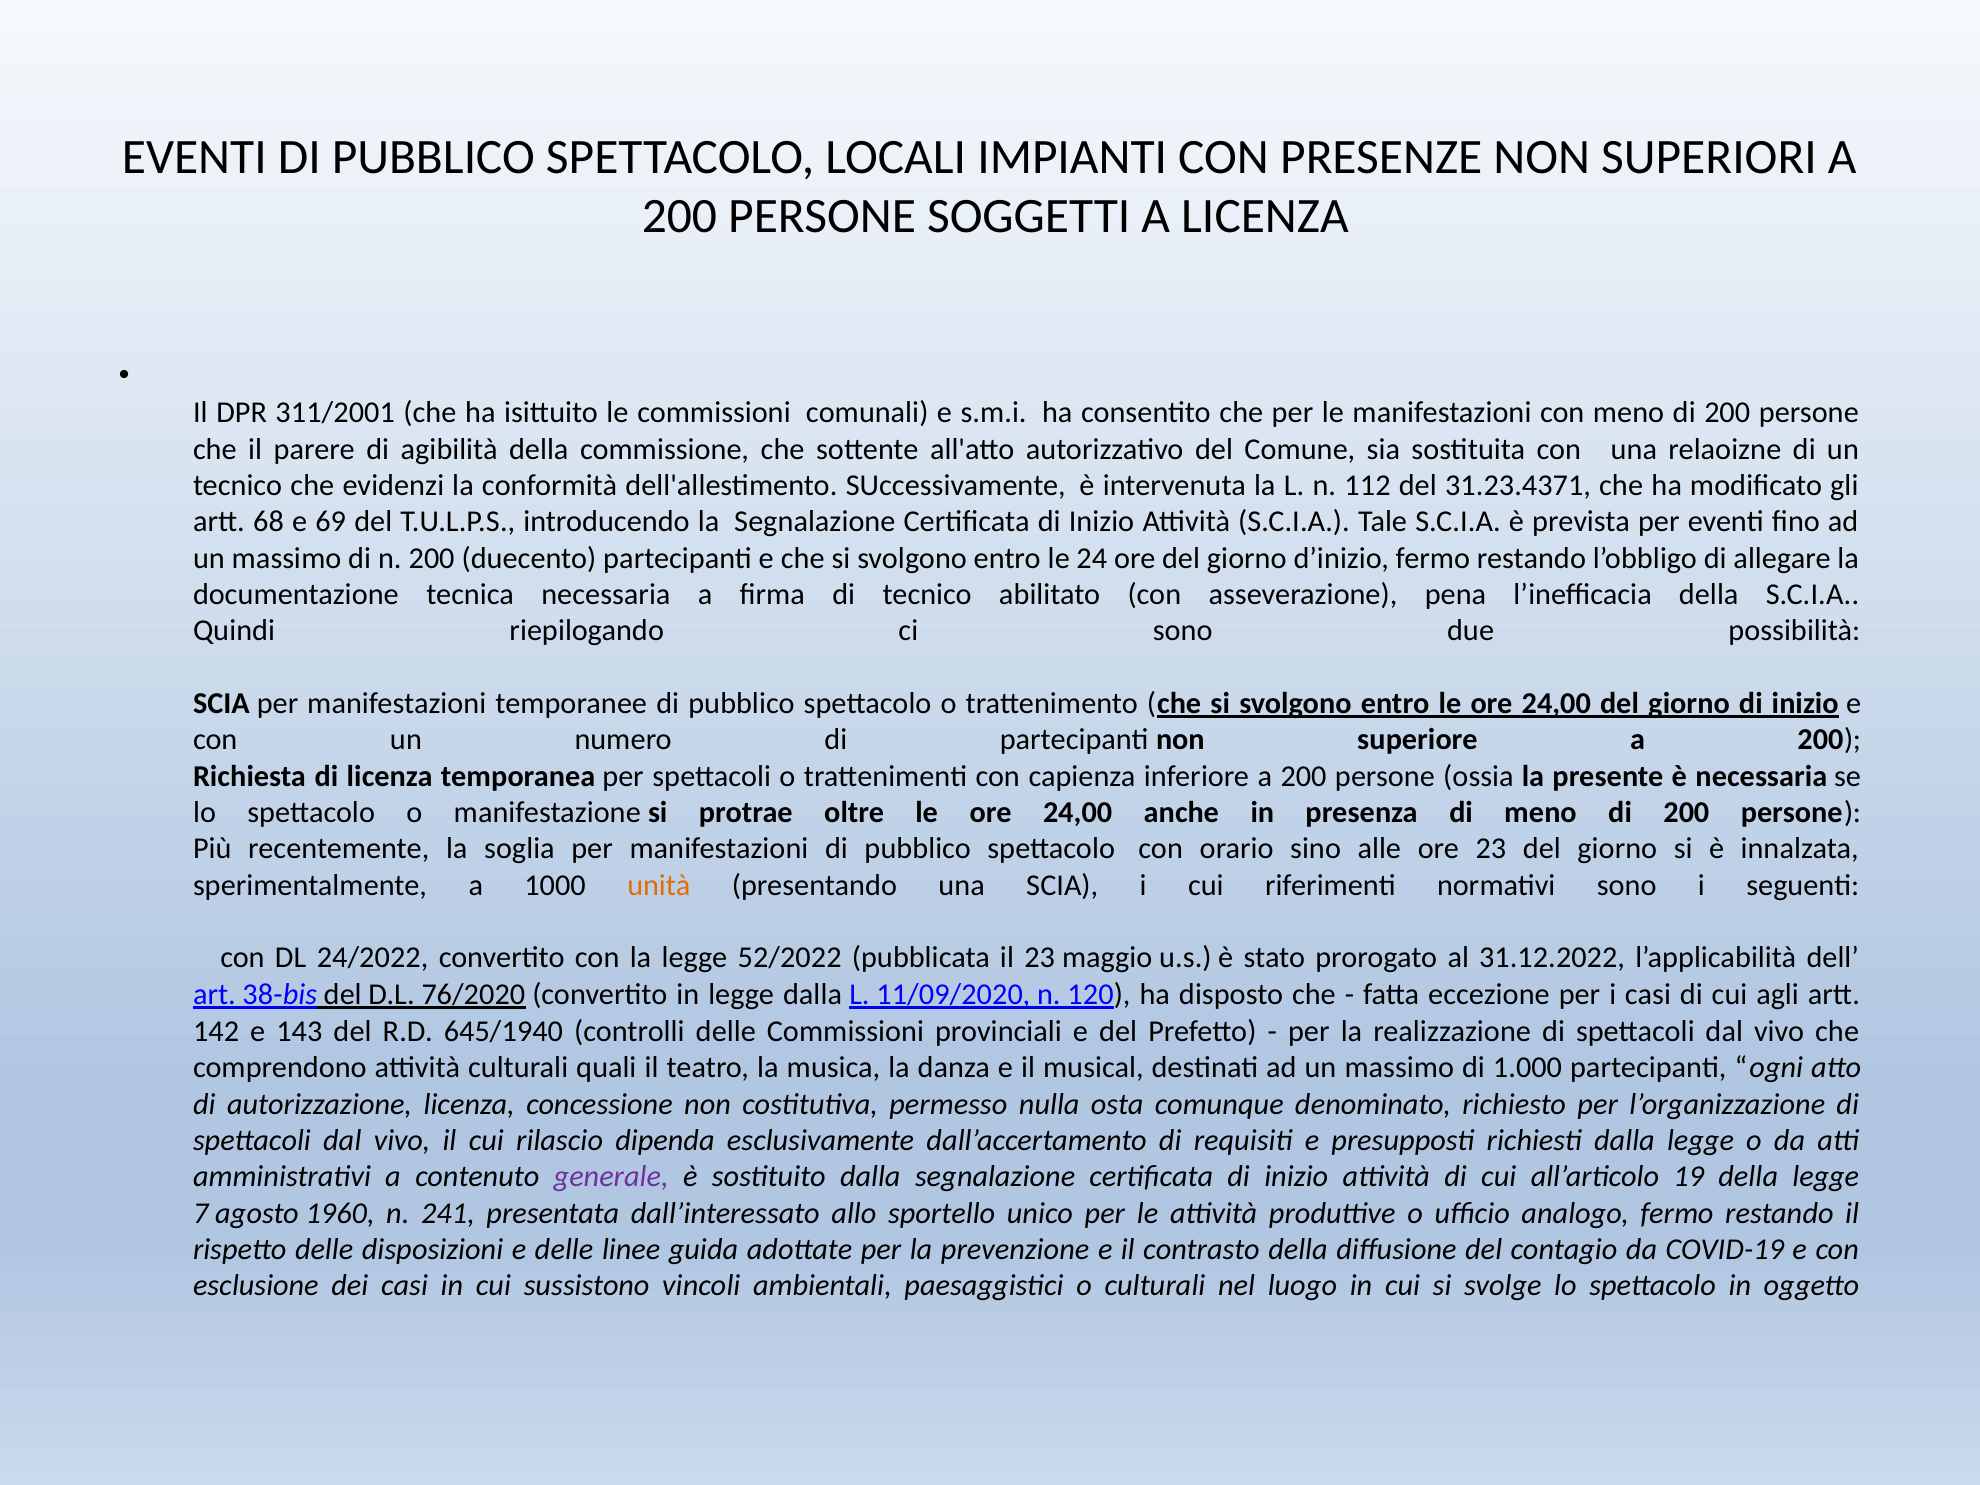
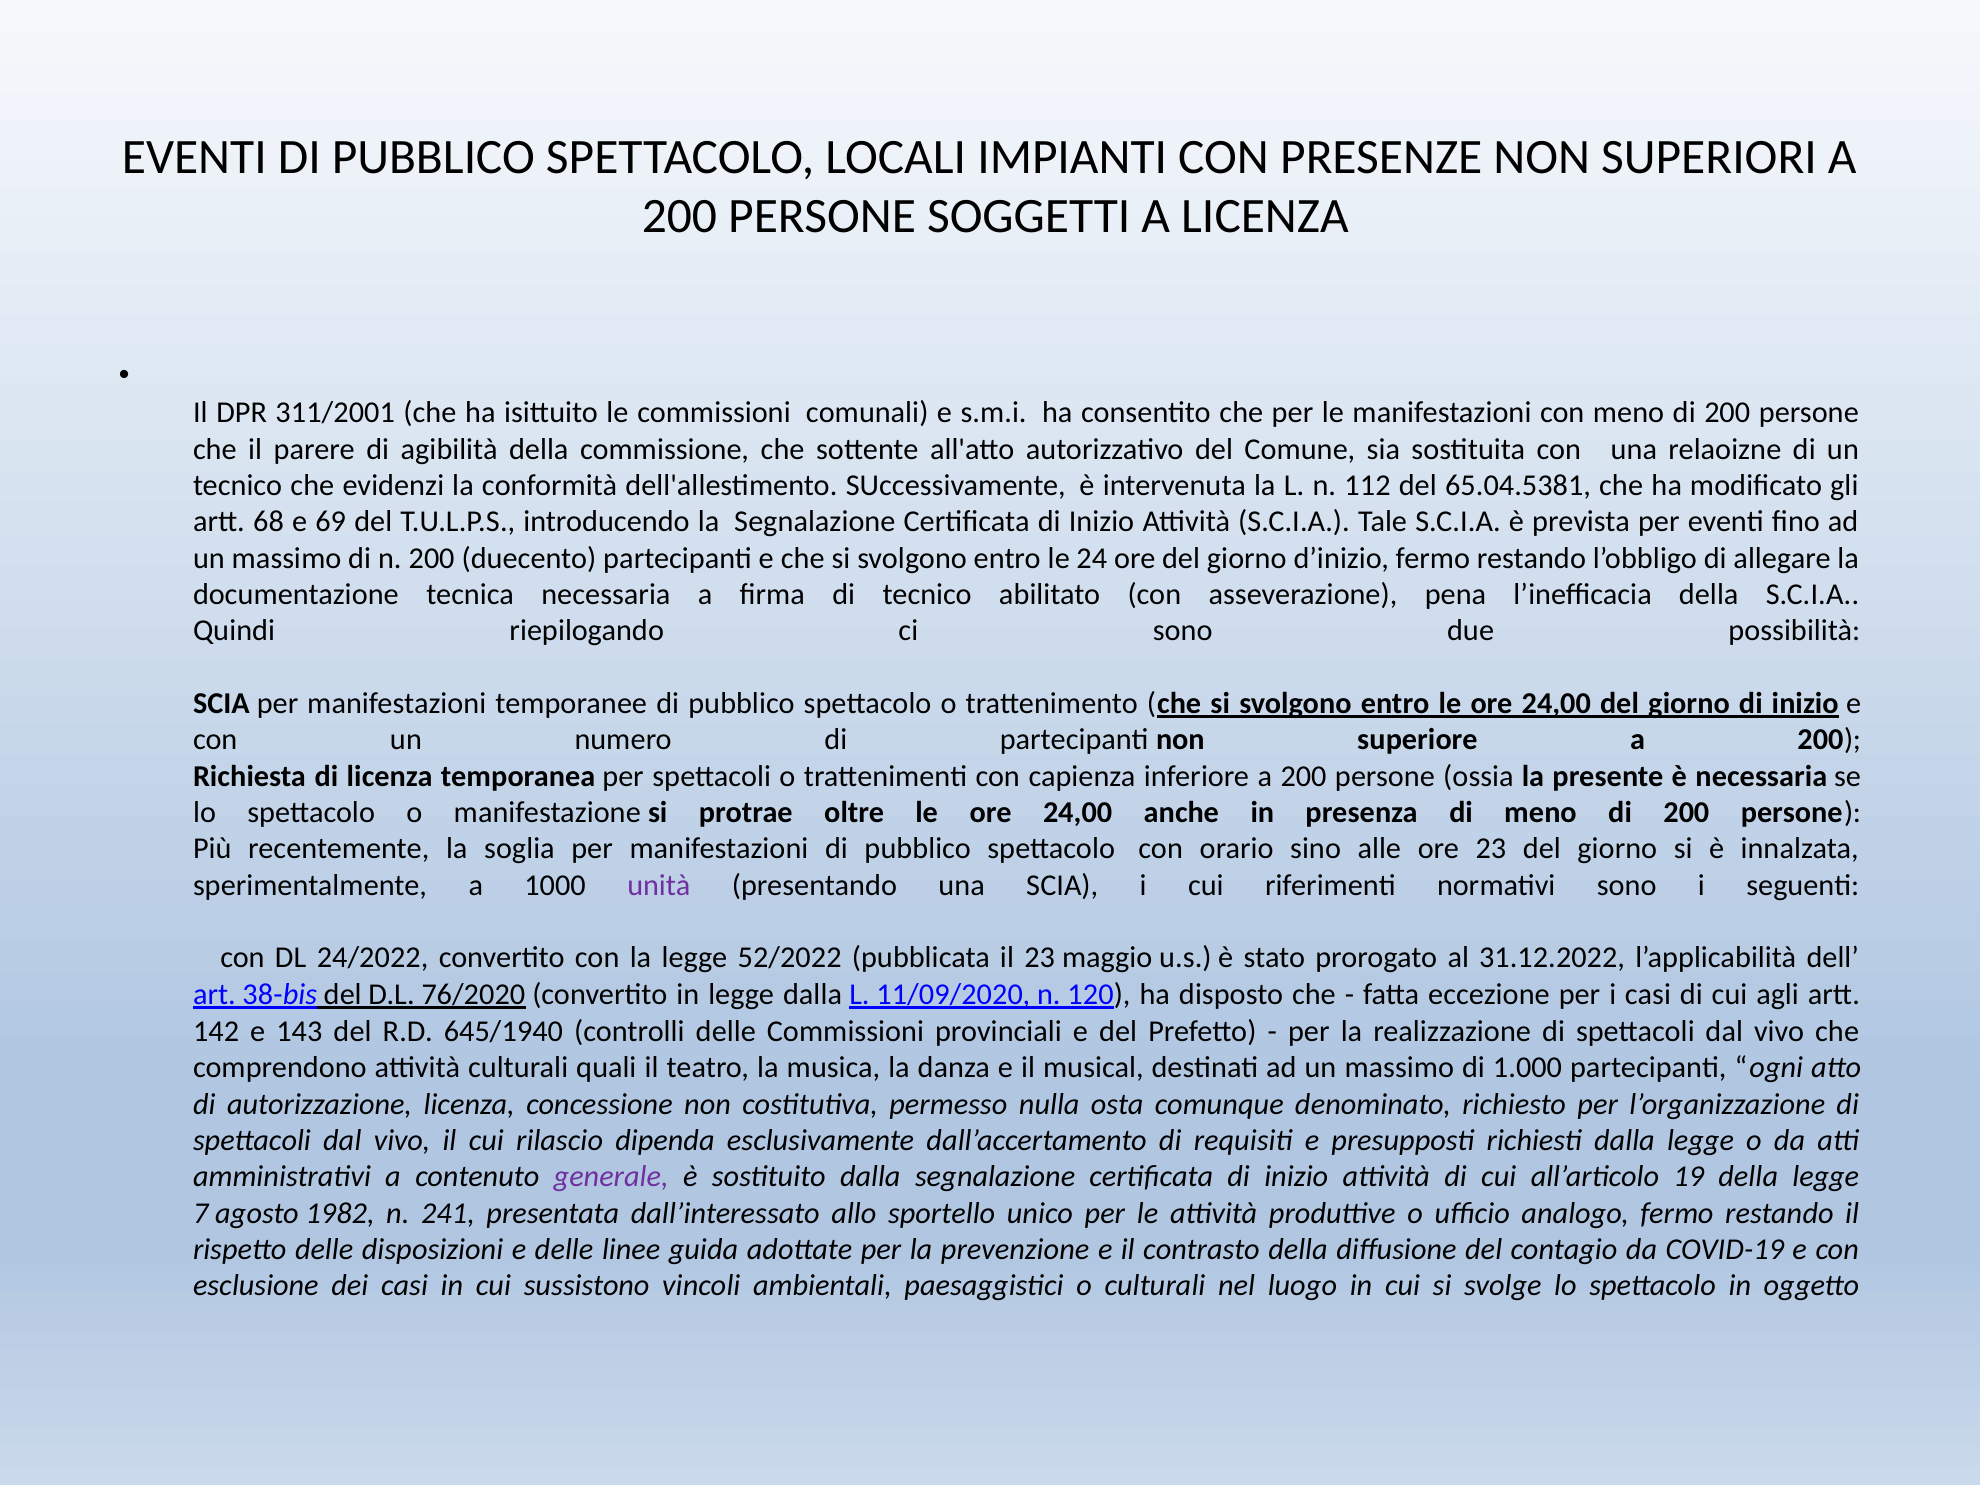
31.23.4371: 31.23.4371 -> 65.04.5381 (1518, 486)
unità colour: orange -> purple (659, 885)
1960: 1960 -> 1982 (340, 1213)
